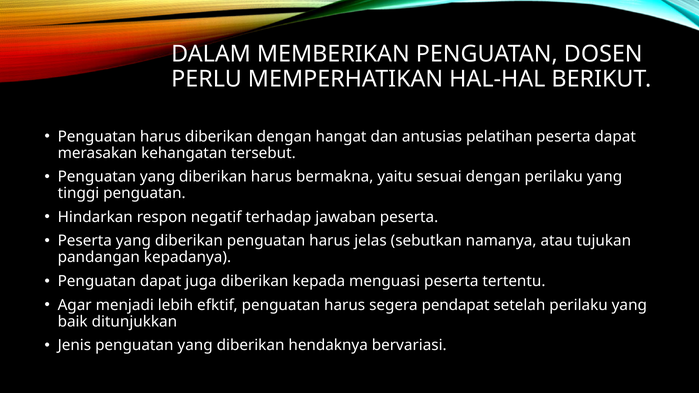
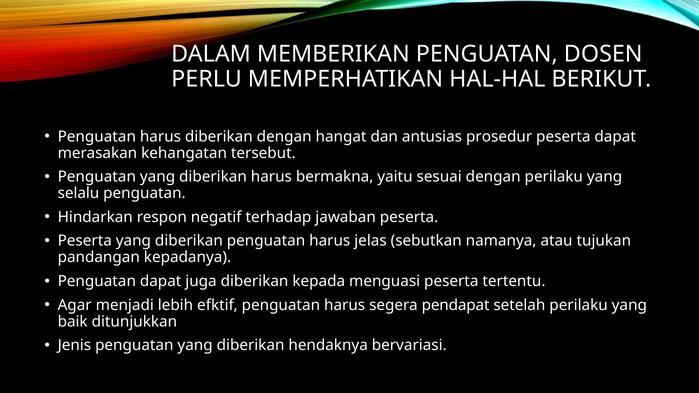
pelatihan: pelatihan -> prosedur (499, 137)
tinggi: tinggi -> selalu (78, 193)
